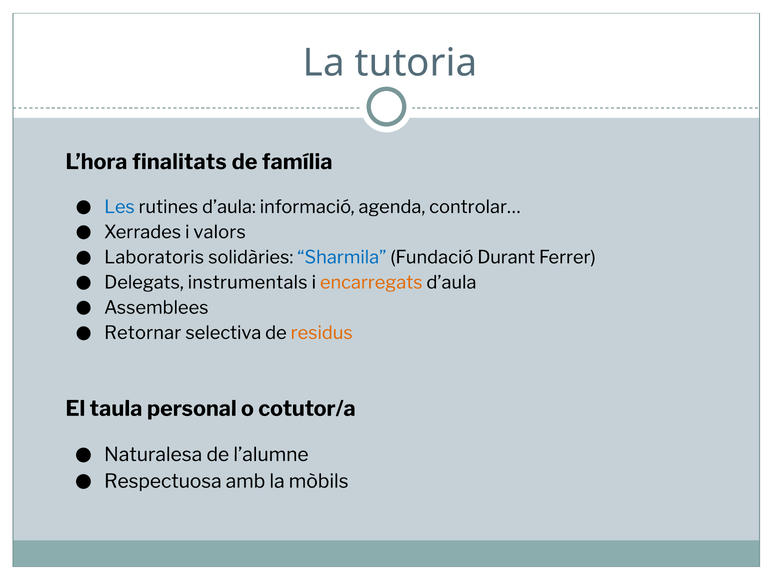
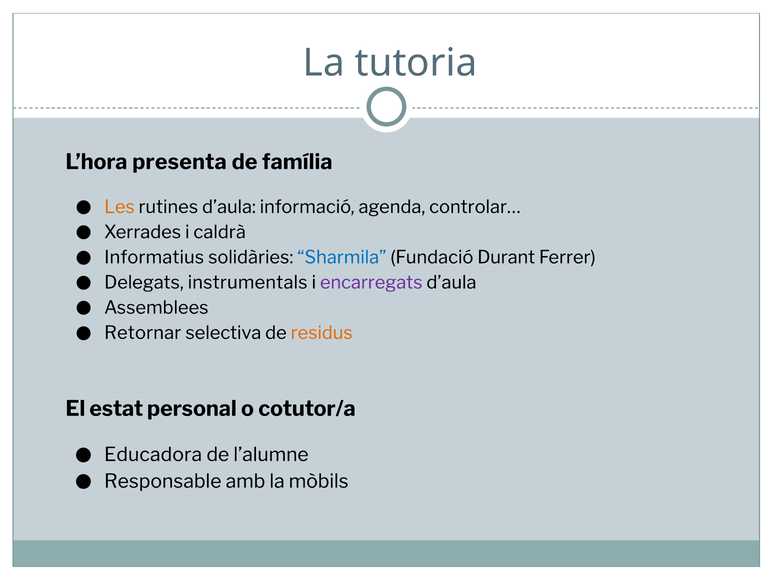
finalitats: finalitats -> presenta (179, 162)
Les colour: blue -> orange (119, 207)
valors: valors -> caldrà (220, 232)
Laboratoris: Laboratoris -> Informatius (154, 257)
encarregats colour: orange -> purple (371, 282)
taula: taula -> estat (116, 409)
Naturalesa: Naturalesa -> Educadora (153, 454)
Respectuosa: Respectuosa -> Responsable (163, 481)
